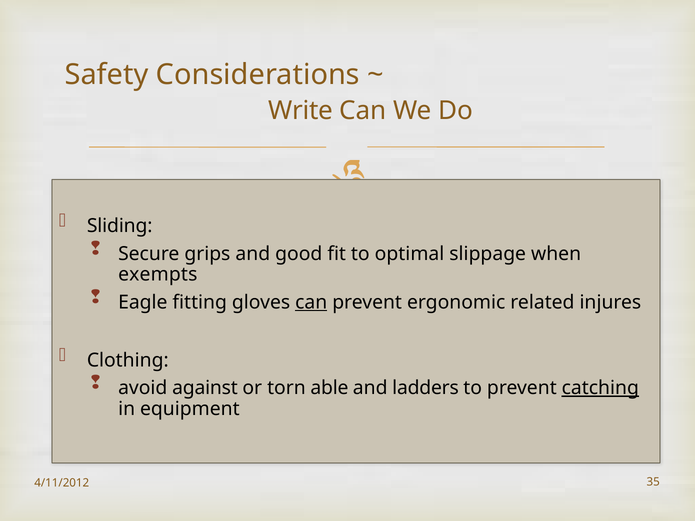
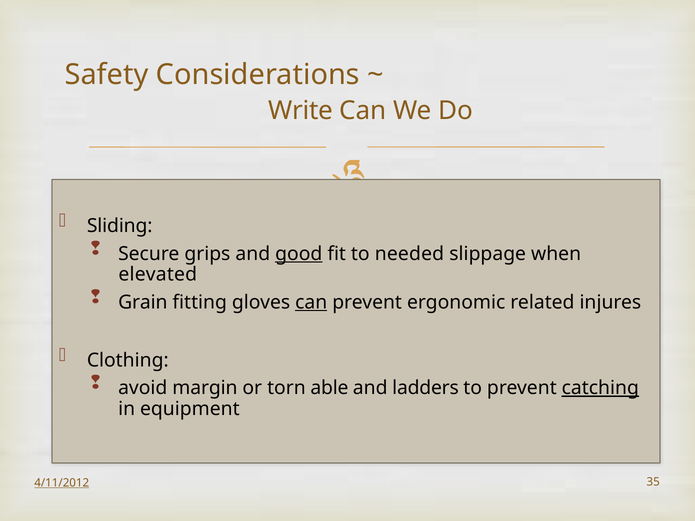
good underline: none -> present (299, 254)
optimal: optimal -> needed (409, 254)
exempts: exempts -> elevated (158, 275)
Eagle: Eagle -> Grain (143, 302)
against: against -> margin (205, 388)
4/11/2012 underline: none -> present (62, 483)
